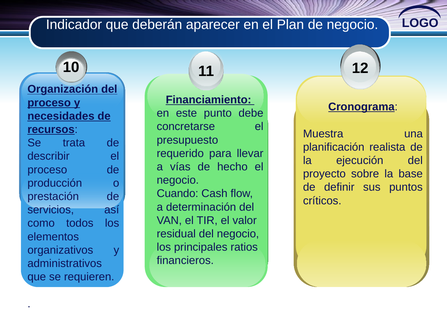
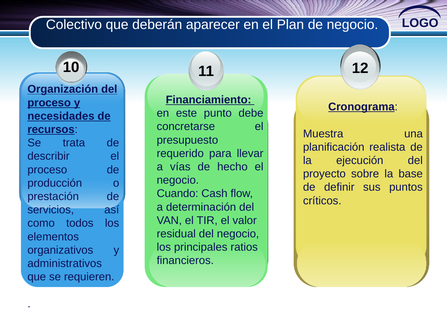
Indicador: Indicador -> Colectivo (74, 25)
